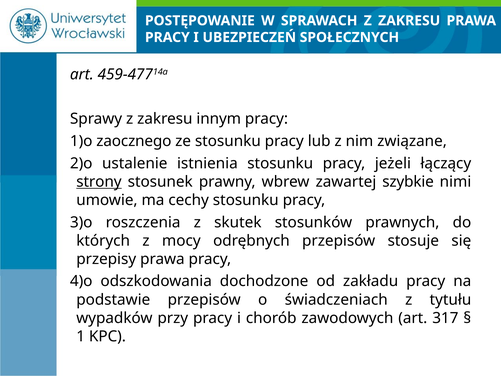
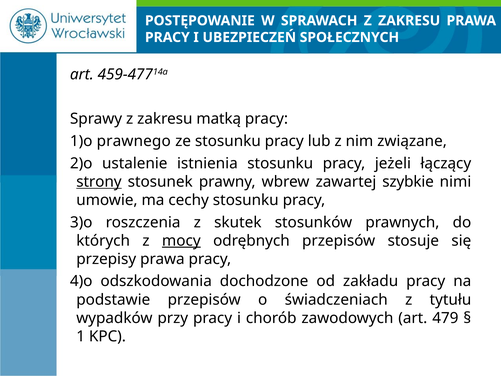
innym: innym -> matką (219, 119)
zaocznego: zaocznego -> prawnego (134, 141)
mocy underline: none -> present (181, 241)
317: 317 -> 479 (445, 318)
